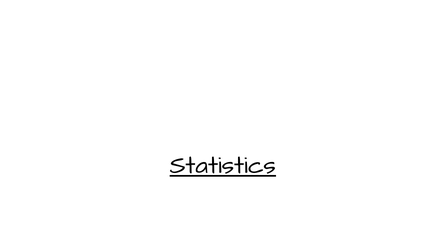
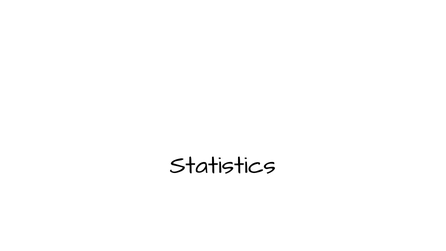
Statistics underline: present -> none (223, 165)
